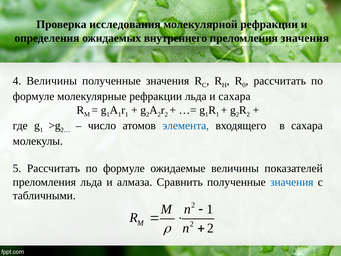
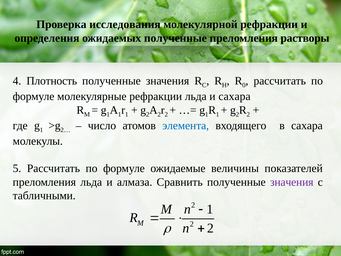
ожидаемых внутреннего: внутреннего -> полученные (175, 38)
преломления значения: значения -> растворы (305, 38)
4 Величины: Величины -> Плотность (52, 81)
значения colour: blue -> purple (292, 182)
